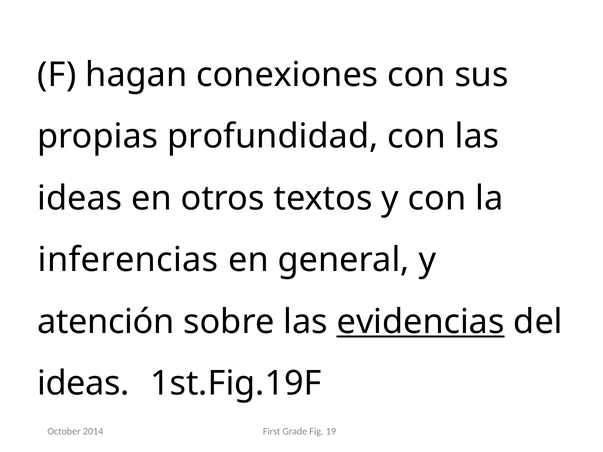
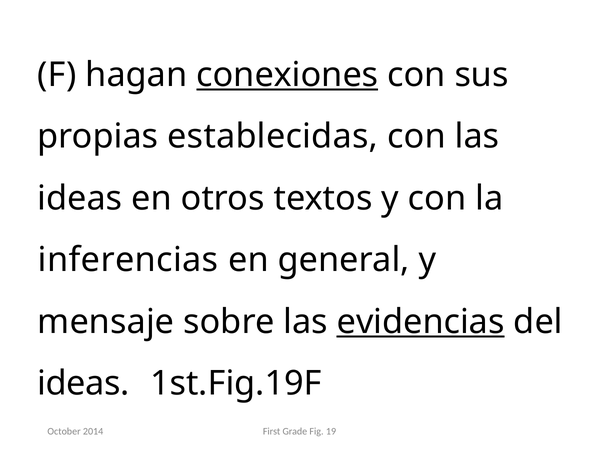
conexiones underline: none -> present (287, 75)
profundidad: profundidad -> establecidas (273, 137)
atención: atención -> mensaje (106, 322)
